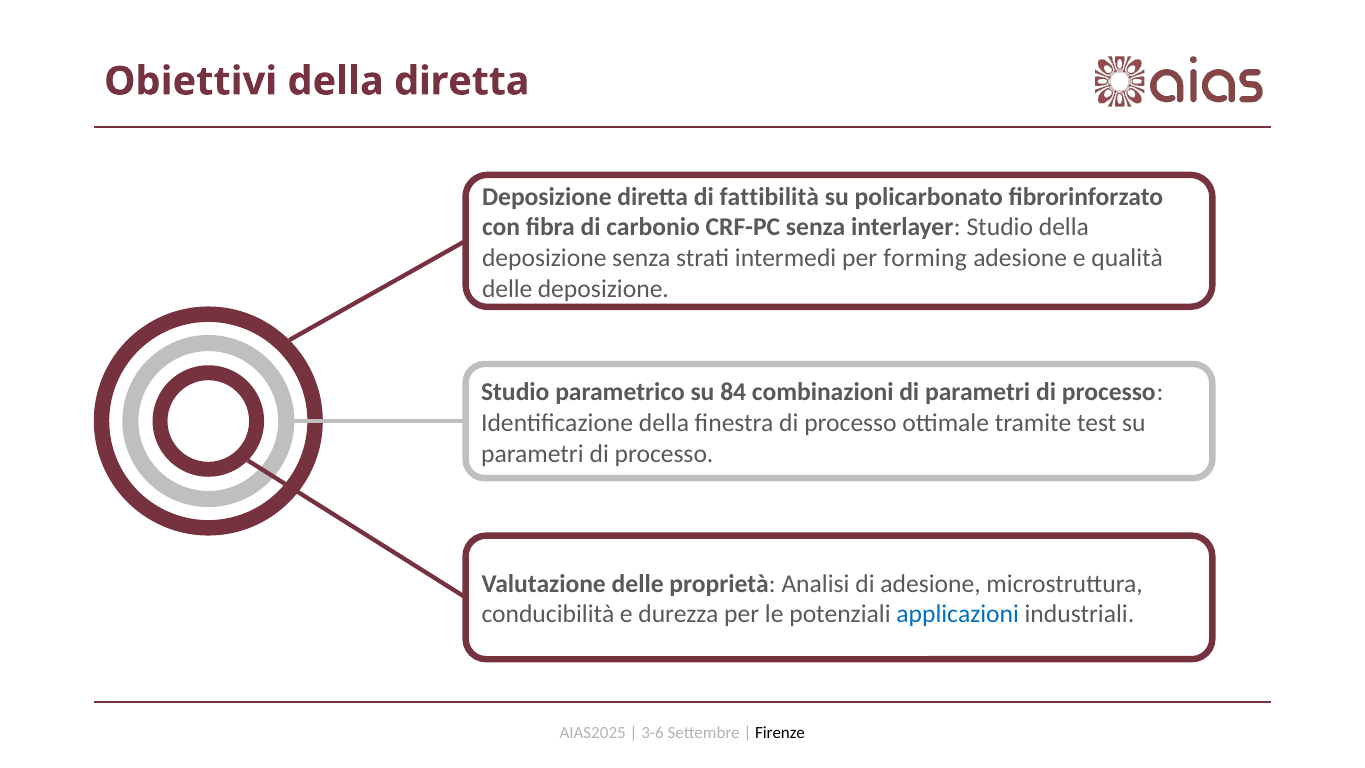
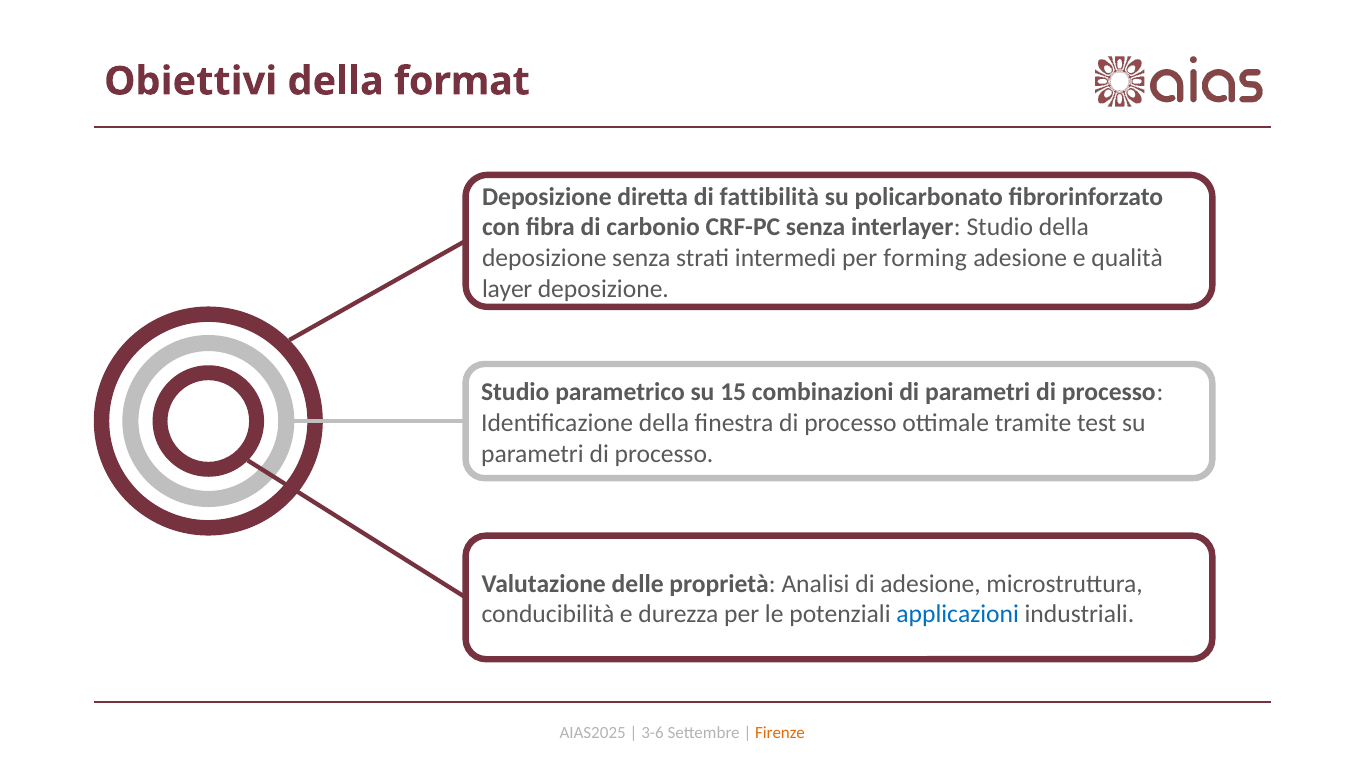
della diretta: diretta -> format (462, 81)
delle: delle -> layer (507, 289)
84: 84 -> 15 (733, 392)
Firenze colour: black -> orange (780, 733)
